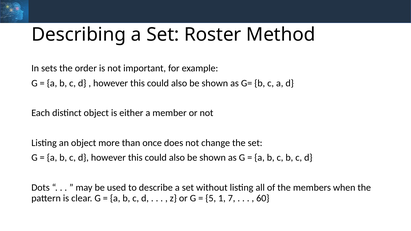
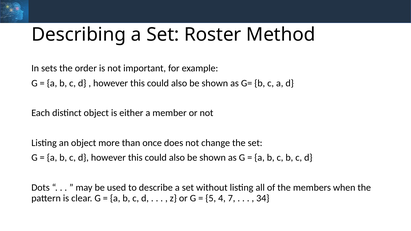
1: 1 -> 4 (222, 198)
60: 60 -> 34 (263, 198)
